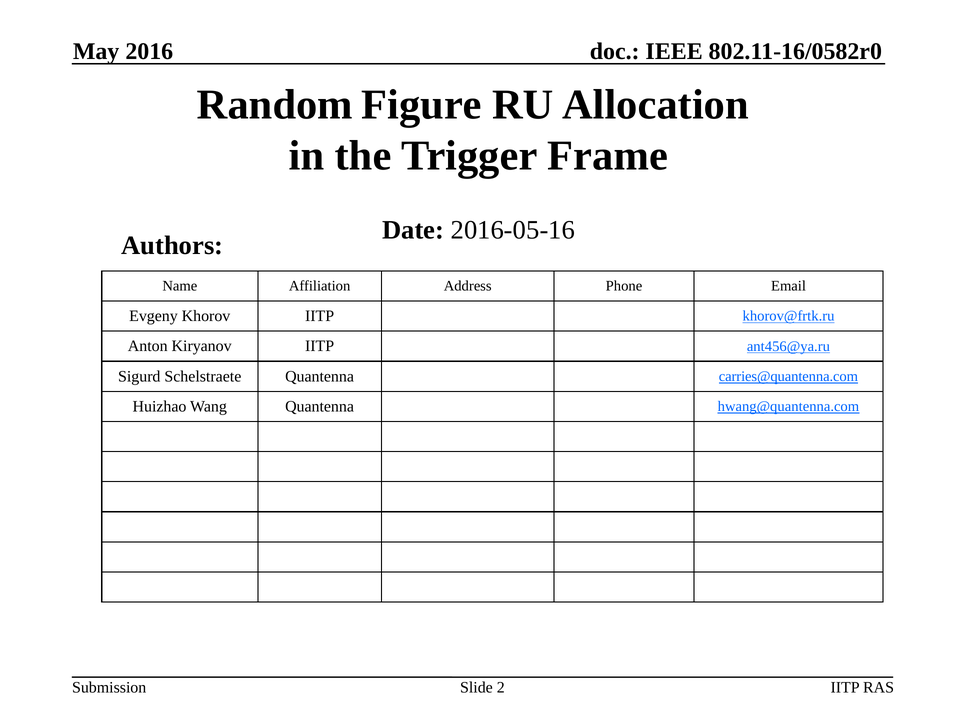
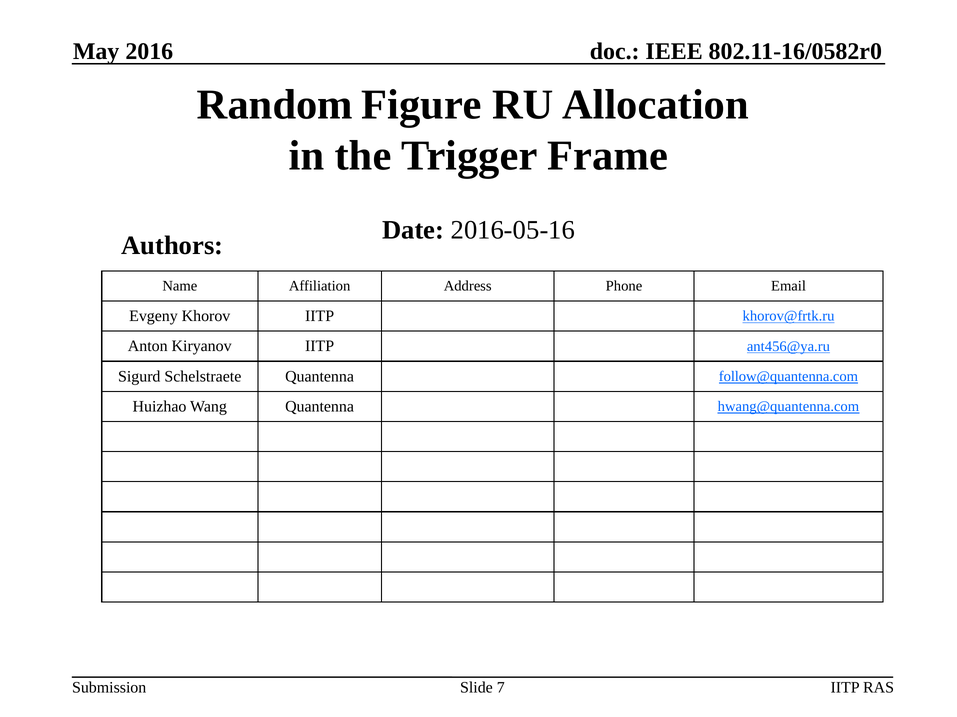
carries@quantenna.com: carries@quantenna.com -> follow@quantenna.com (788, 377)
2: 2 -> 7 (501, 688)
